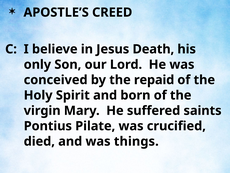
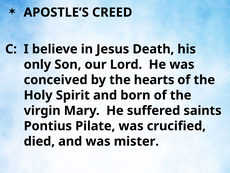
repaid: repaid -> hearts (154, 80)
things: things -> mister (136, 141)
